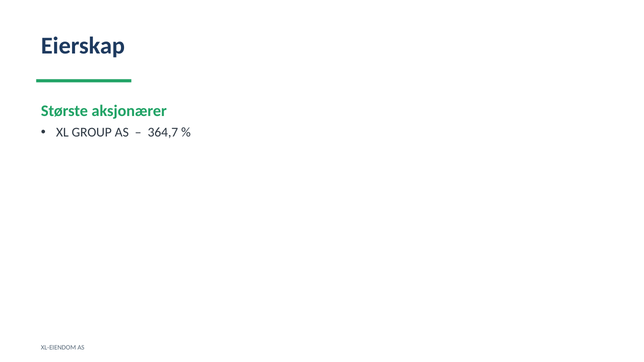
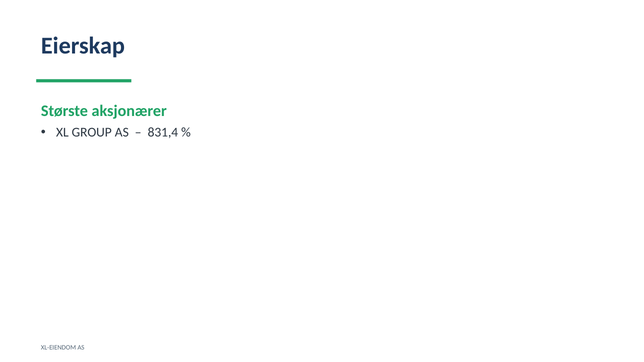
364,7: 364,7 -> 831,4 (163, 132)
